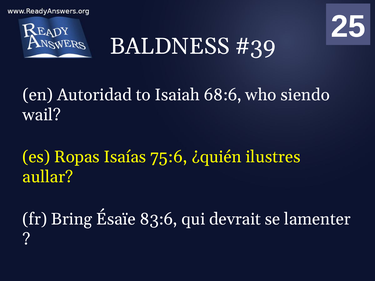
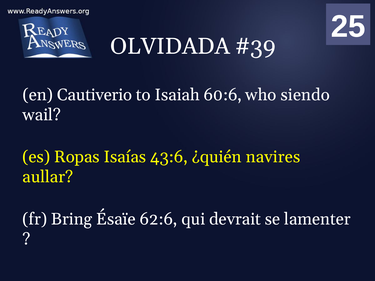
BALDNESS: BALDNESS -> OLVIDADA (170, 46)
Autoridad: Autoridad -> Cautiverio (95, 95)
68:6: 68:6 -> 60:6 (223, 95)
75:6: 75:6 -> 43:6 (169, 157)
ilustres: ilustres -> navires (273, 157)
83:6: 83:6 -> 62:6 (159, 219)
